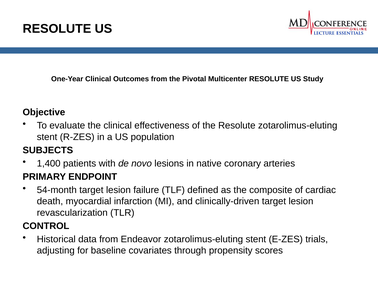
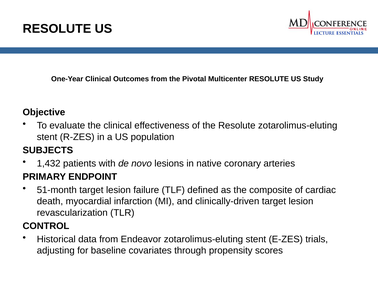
1,400: 1,400 -> 1,432 (49, 163)
54-month: 54-month -> 51-month (57, 190)
